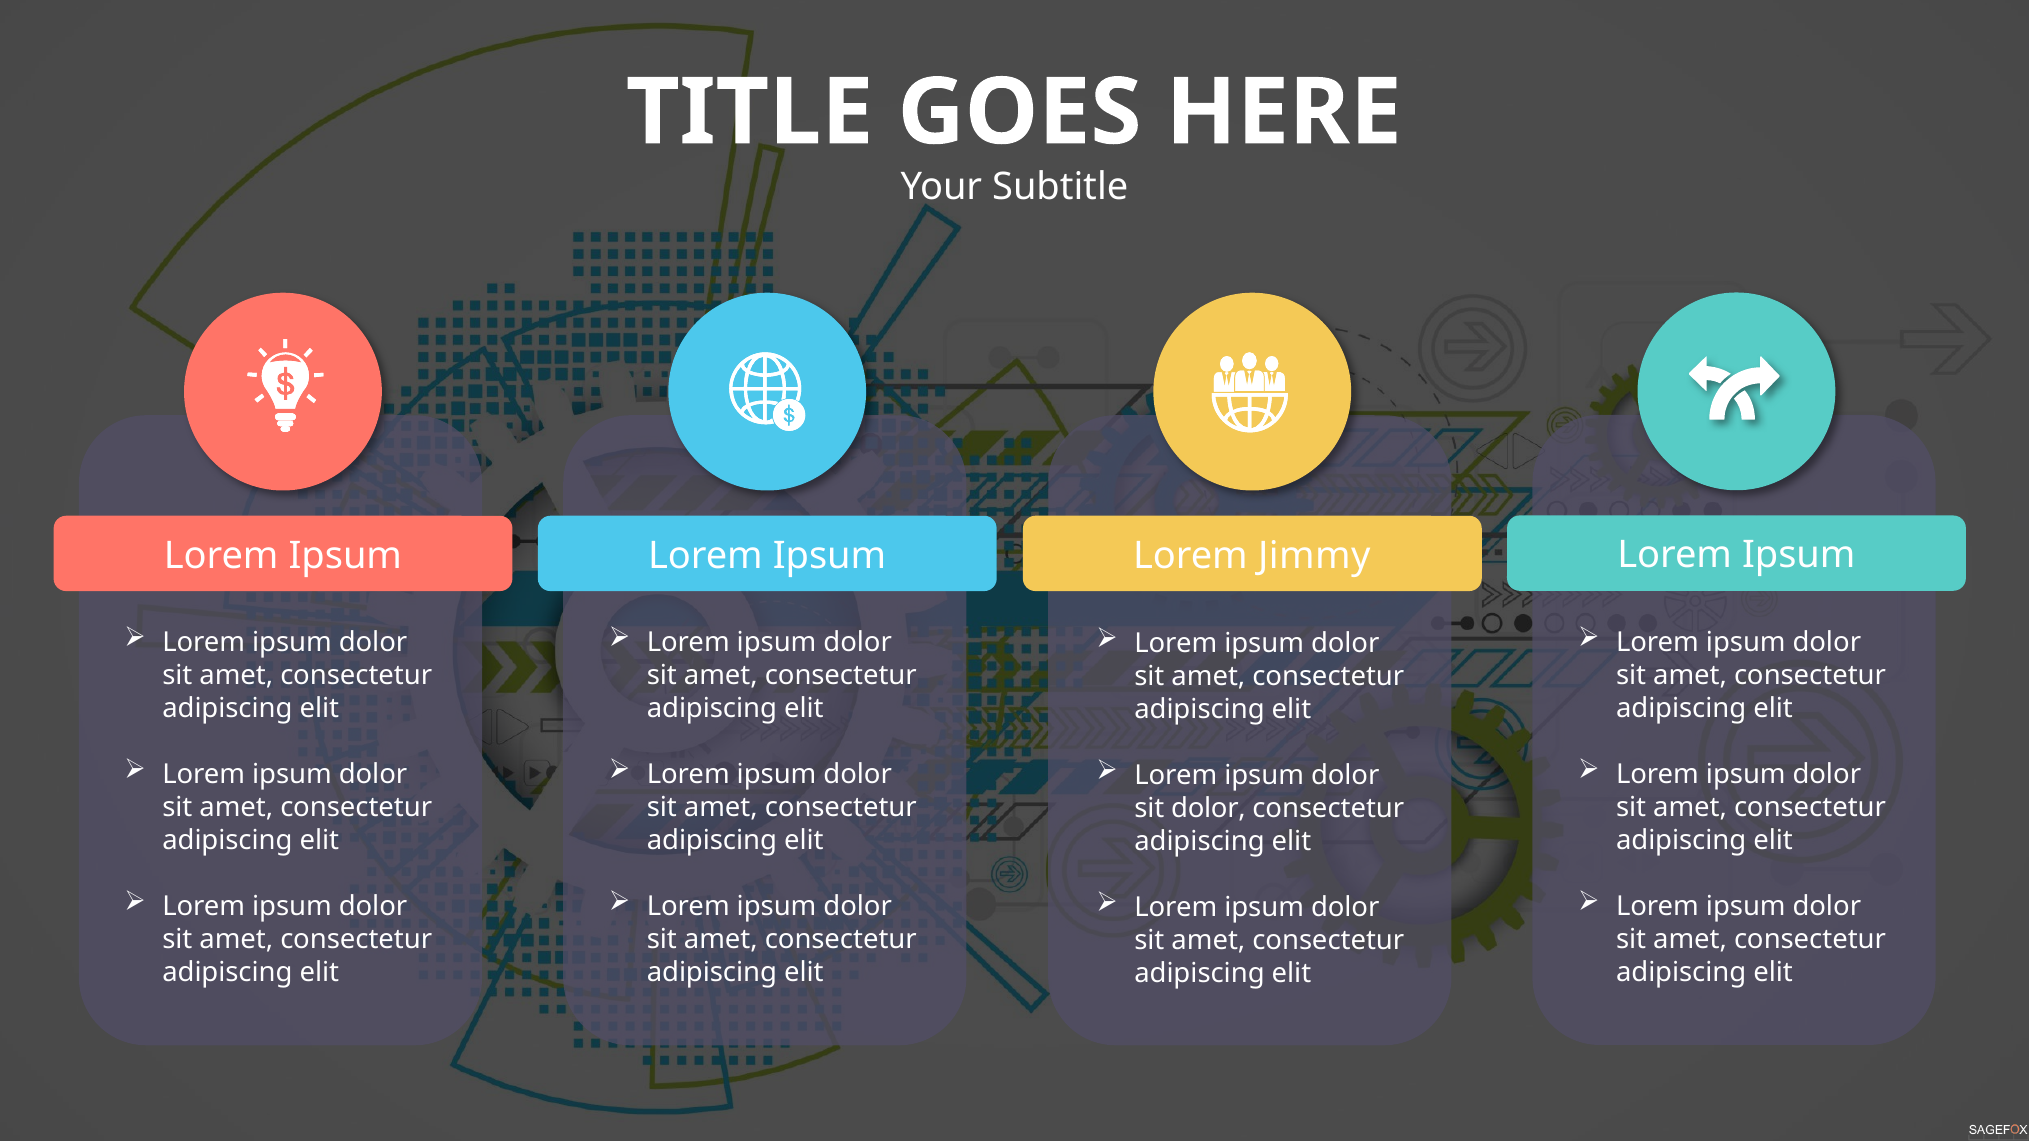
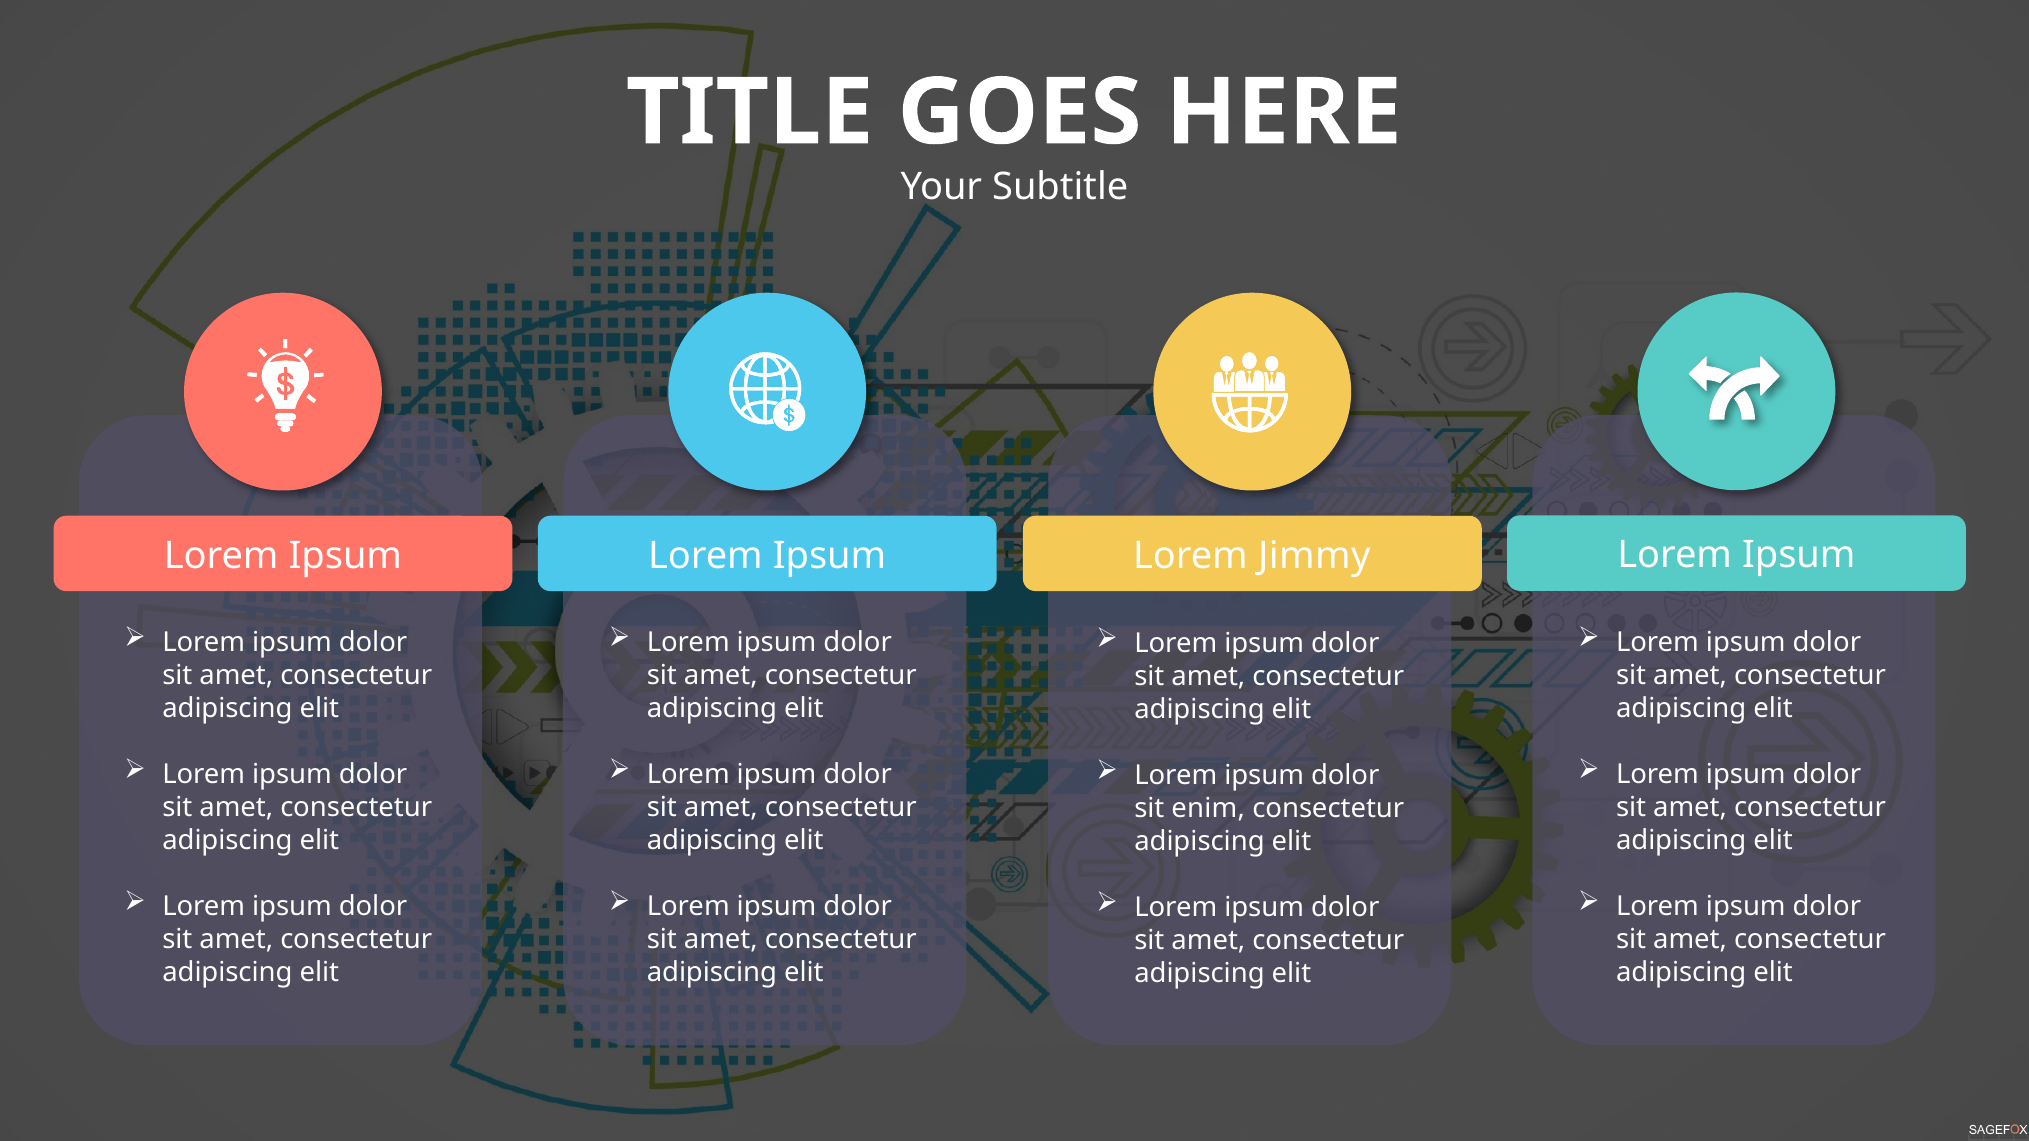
sit dolor: dolor -> enim (1208, 808)
